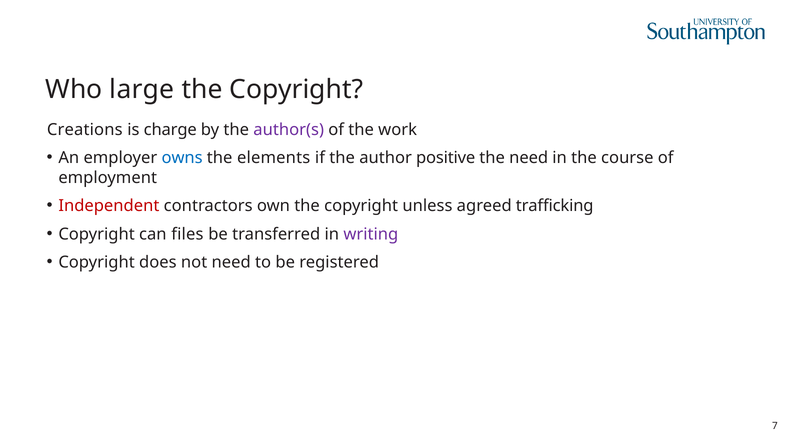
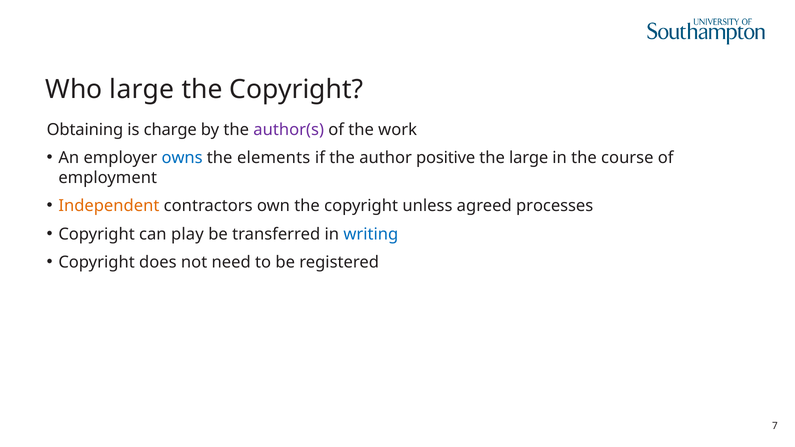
Creations: Creations -> Obtaining (85, 130)
the need: need -> large (529, 158)
Independent colour: red -> orange (109, 206)
trafficking: trafficking -> processes (555, 206)
files: files -> play (187, 234)
writing colour: purple -> blue (371, 234)
